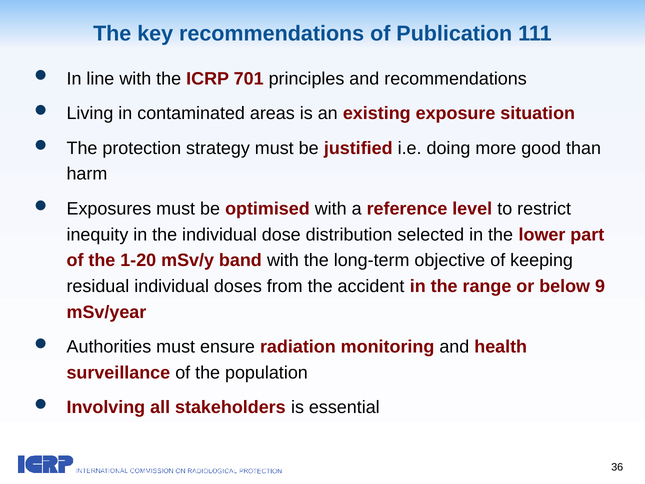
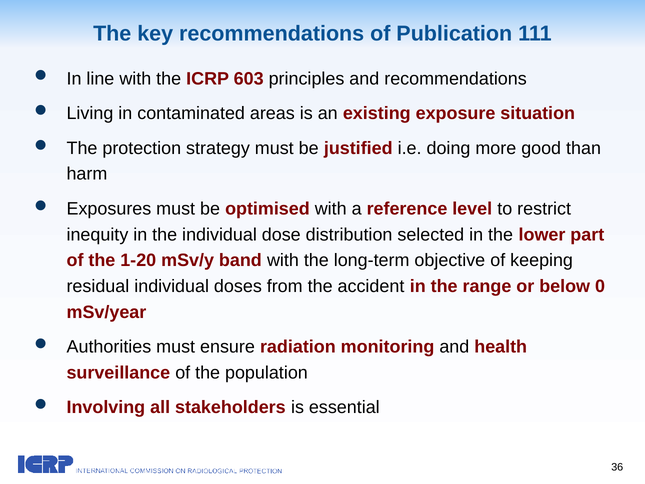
701: 701 -> 603 (249, 79)
9: 9 -> 0 (600, 286)
